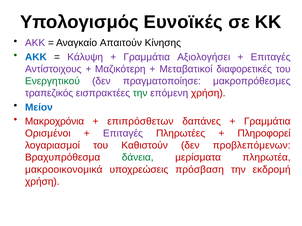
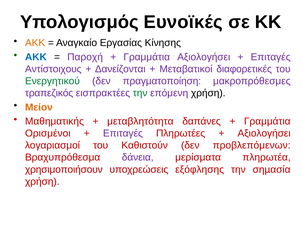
ΑΚΚ colour: purple -> orange (35, 43)
Απαιτούν: Απαιτούν -> Εργασίας (121, 43)
Κάλυψη: Κάλυψη -> Παροχή (85, 57)
Μαζικότερη: Μαζικότερη -> Δανείζονται (120, 69)
πραγματοποίησε: πραγματοποίησε -> πραγματοποίηση (162, 81)
χρήση colour: red -> black (208, 93)
Μείον colour: blue -> orange (39, 107)
Μακροχρόνια: Μακροχρόνια -> Μαθηματικής (54, 122)
επιπρόσθετων: επιπρόσθετων -> μεταβλητότητα (140, 122)
Πληροφορεί: Πληροφορεί -> Αξιολογήσει (264, 134)
δάνεια colour: green -> purple (138, 158)
μακροοικονομικά: μακροοικονομικά -> χρησιμοποιήσουν (64, 170)
πρόσβαση: πρόσβαση -> εξόφλησης (200, 170)
εκδρομή: εκδρομή -> σηµασία (272, 170)
